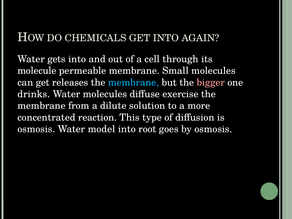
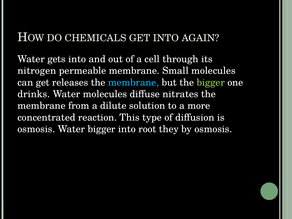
molecule: molecule -> nitrogen (37, 71)
bigger colour: pink -> light green (211, 82)
exercise: exercise -> nitrates (180, 94)
Water model: model -> bigger (102, 129)
goes: goes -> they (169, 129)
